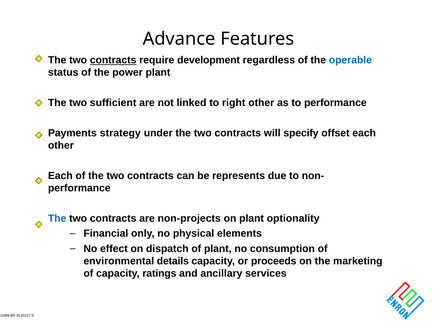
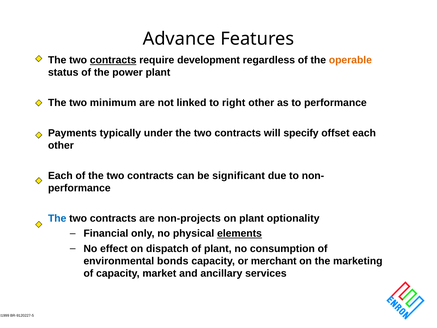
operable colour: blue -> orange (350, 60)
sufficient: sufficient -> minimum (113, 103)
strategy: strategy -> typically (120, 133)
represents: represents -> significant (239, 176)
elements underline: none -> present (239, 233)
details: details -> bonds (173, 261)
proceeds: proceeds -> merchant (274, 261)
ratings: ratings -> market (159, 273)
